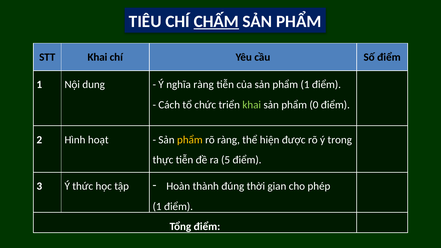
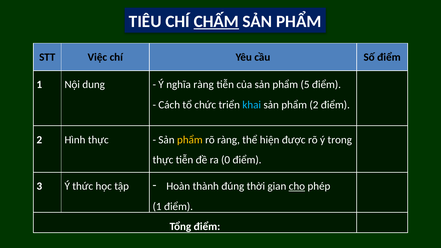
STT Khai: Khai -> Việc (97, 57)
phẩm 1: 1 -> 5 (305, 85)
khai colour: light green -> light blue (252, 105)
phẩm 0: 0 -> 2 (314, 105)
Hình hoạt: hoạt -> thực (98, 140)
5: 5 -> 0 (226, 160)
cho underline: none -> present (297, 186)
